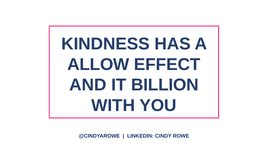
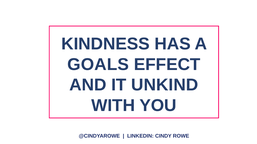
ALLOW: ALLOW -> GOALS (98, 65)
BILLION: BILLION -> UNKIND (165, 85)
